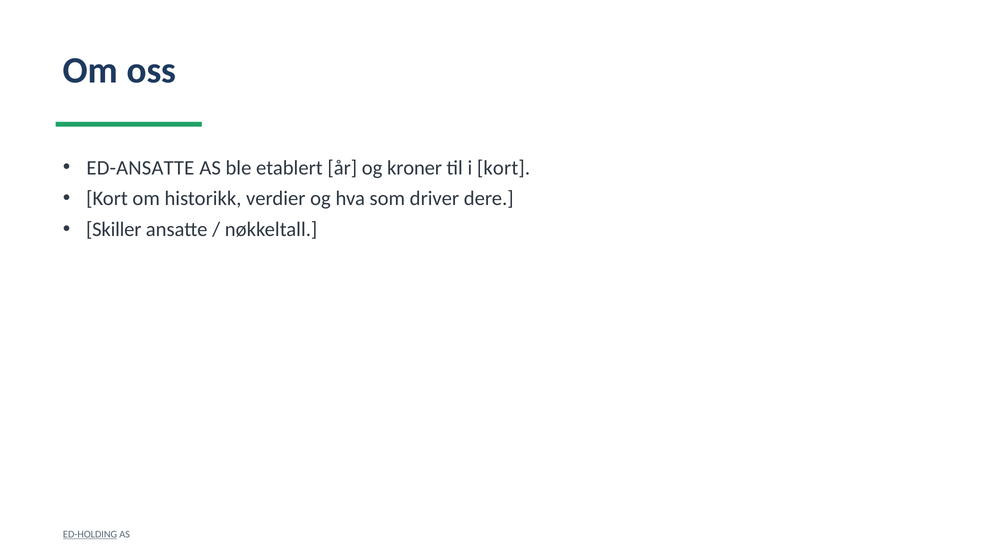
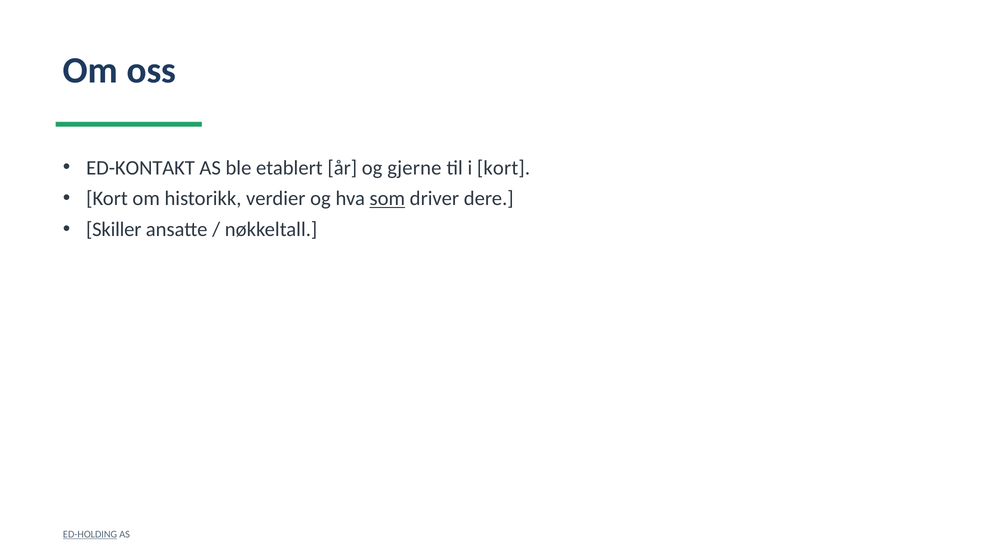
ED-ANSATTE: ED-ANSATTE -> ED-KONTAKT (141, 168)
kroner: kroner -> gjerne (414, 168)
som underline: none -> present (387, 199)
